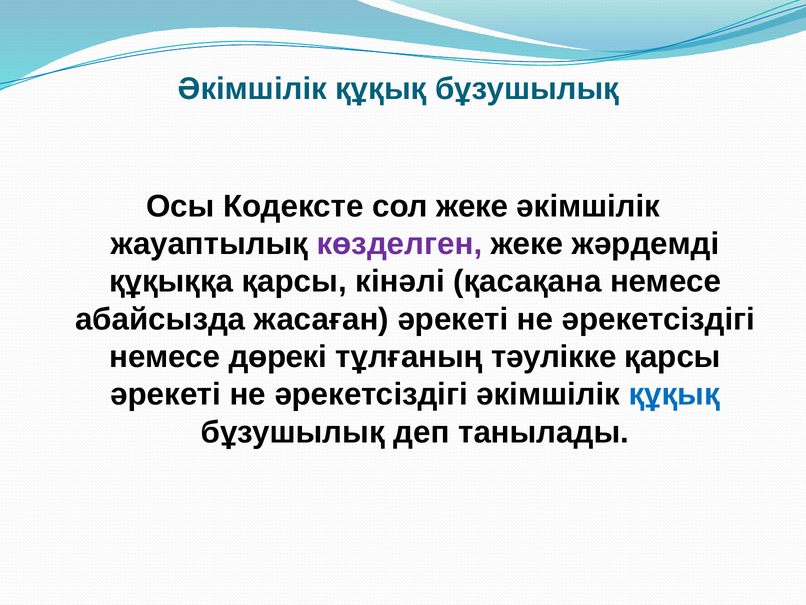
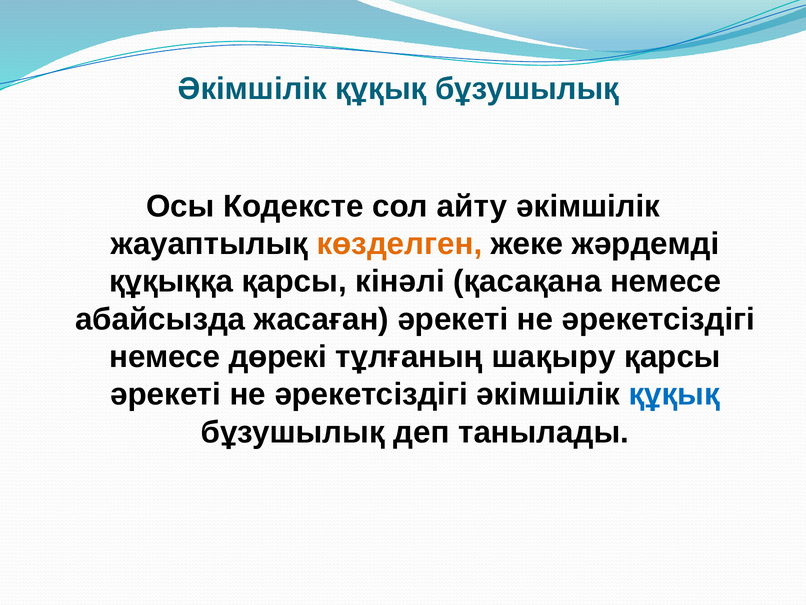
сол жеке: жеке -> айту (472, 206)
көзделген colour: purple -> orange (400, 244)
тәулікке: тәулікке -> шақыру (554, 357)
